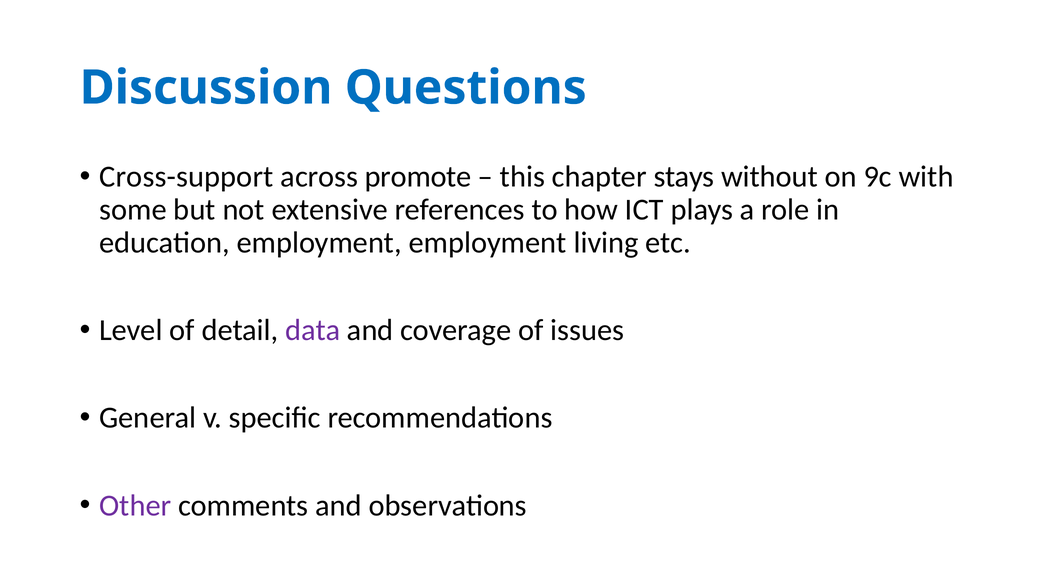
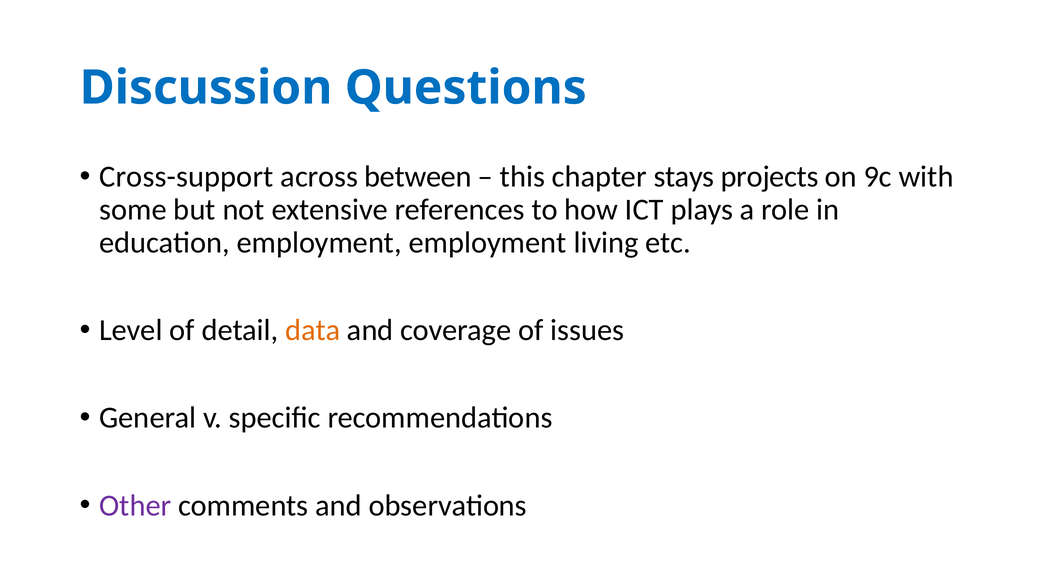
promote: promote -> between (418, 177)
without: without -> projects (770, 177)
data colour: purple -> orange (313, 330)
